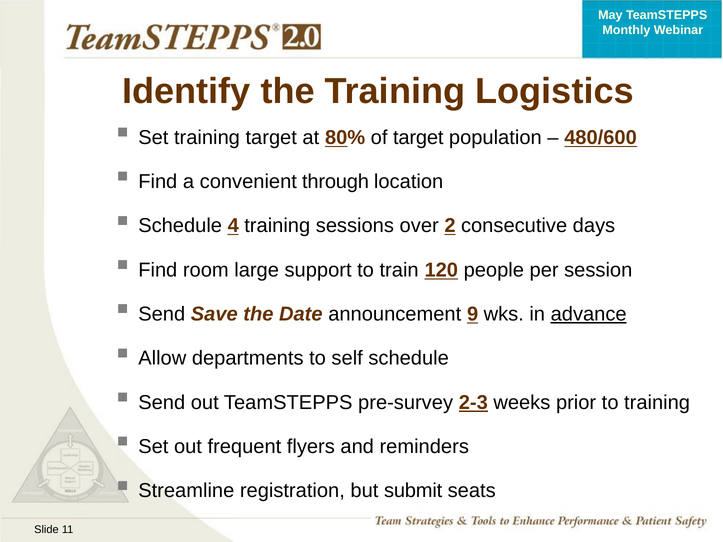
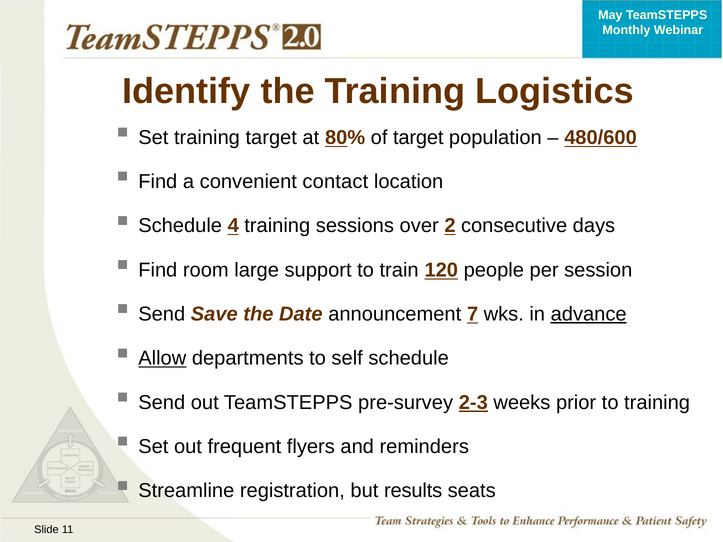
through: through -> contact (335, 182)
9: 9 -> 7 (473, 314)
Allow underline: none -> present (162, 358)
submit: submit -> results (413, 491)
